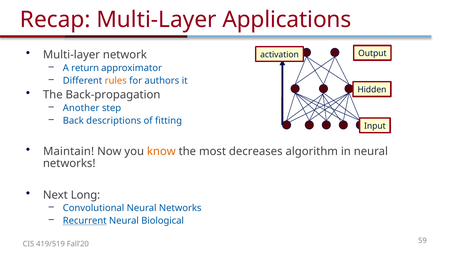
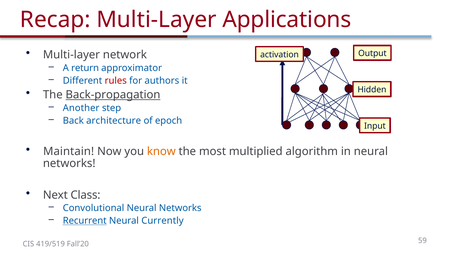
rules colour: orange -> red (116, 80)
Back-propagation underline: none -> present (113, 95)
descriptions: descriptions -> architecture (114, 120)
fitting: fitting -> epoch (169, 120)
decreases: decreases -> multiplied (256, 151)
Long: Long -> Class (85, 194)
Biological: Biological -> Currently (163, 220)
